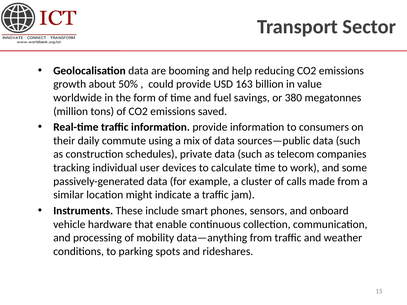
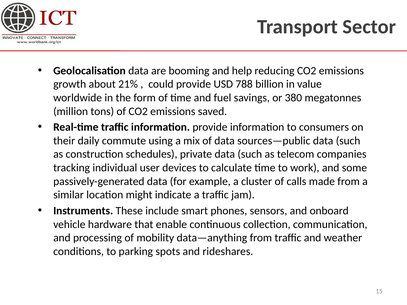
50%: 50% -> 21% (128, 84)
163: 163 -> 788 (244, 84)
